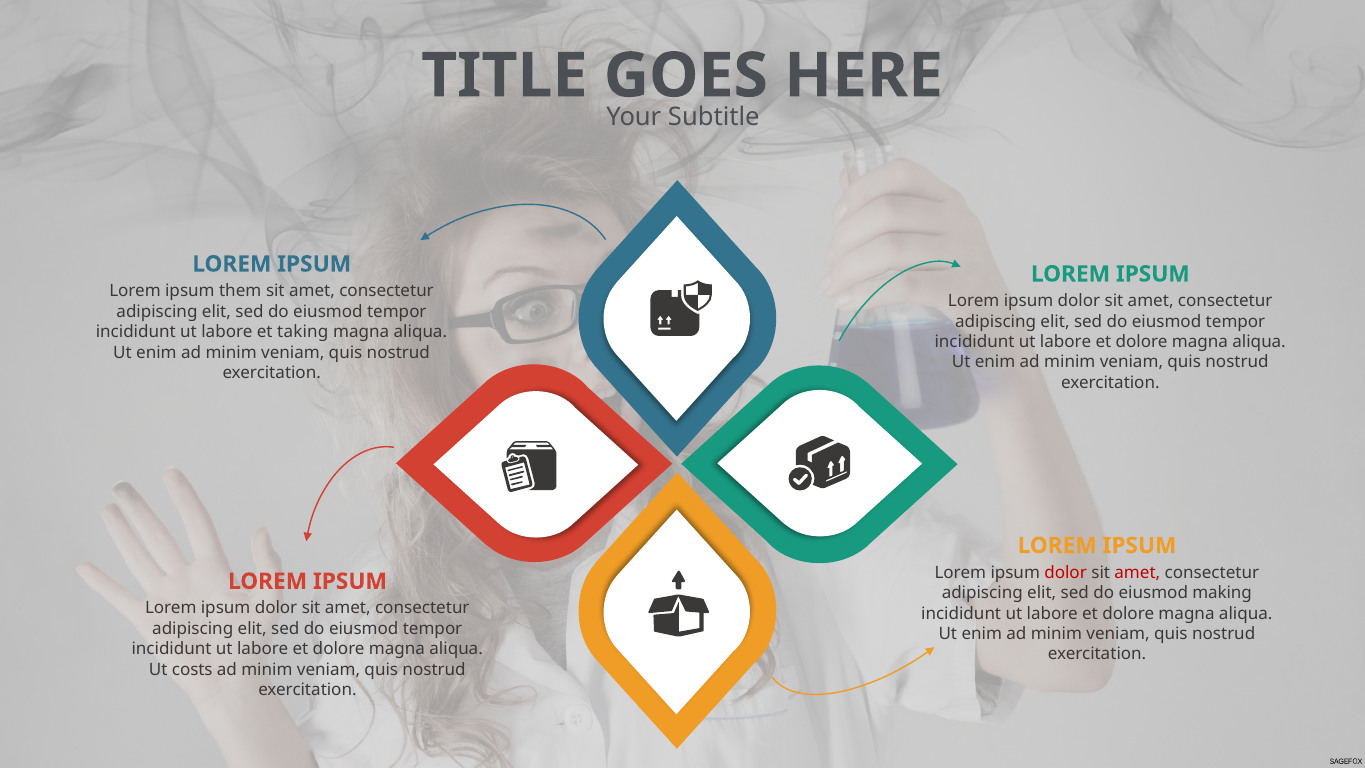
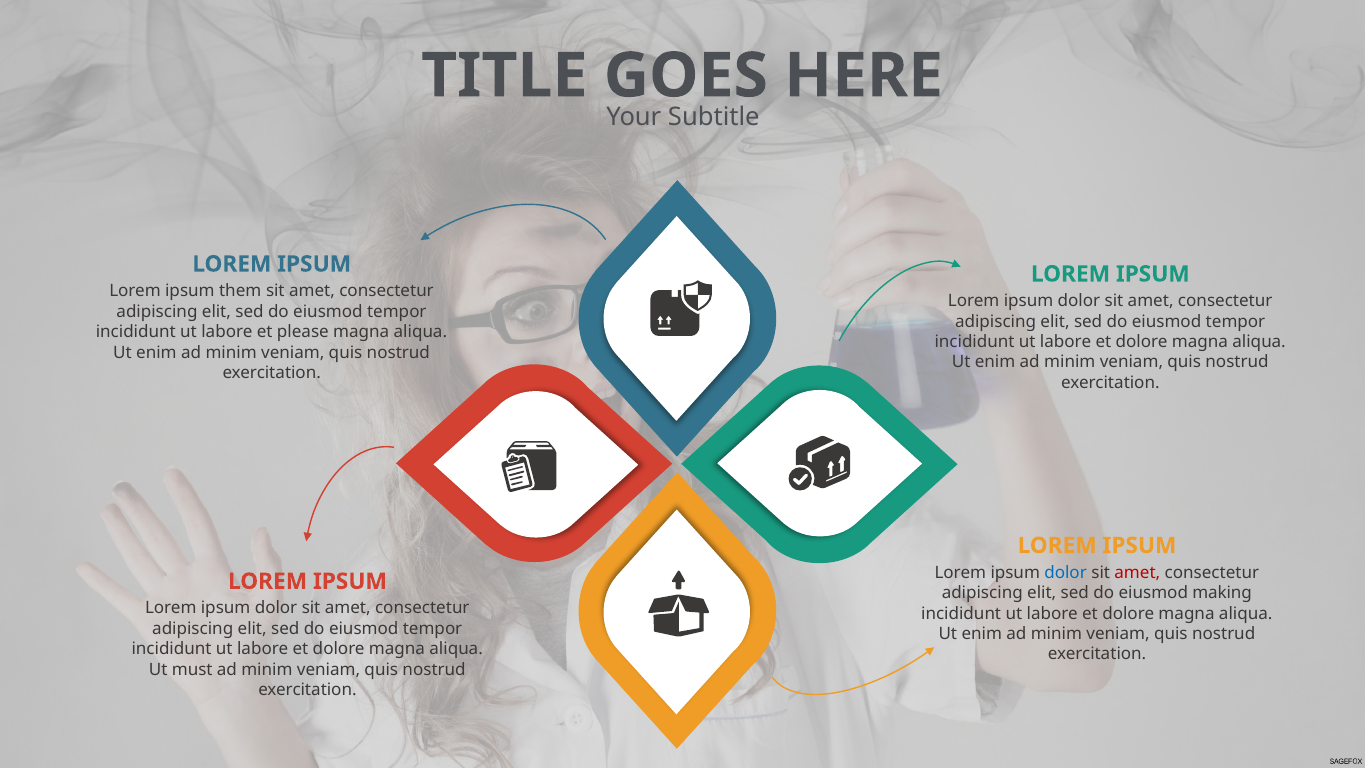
taking: taking -> please (303, 332)
dolor colour: red -> blue (1066, 572)
costs: costs -> must (192, 670)
